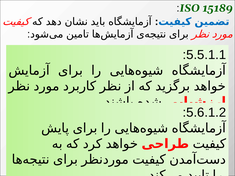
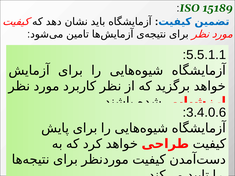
5.6.1.2: 5.6.1.2 -> 3.4.0.6 (206, 113)
